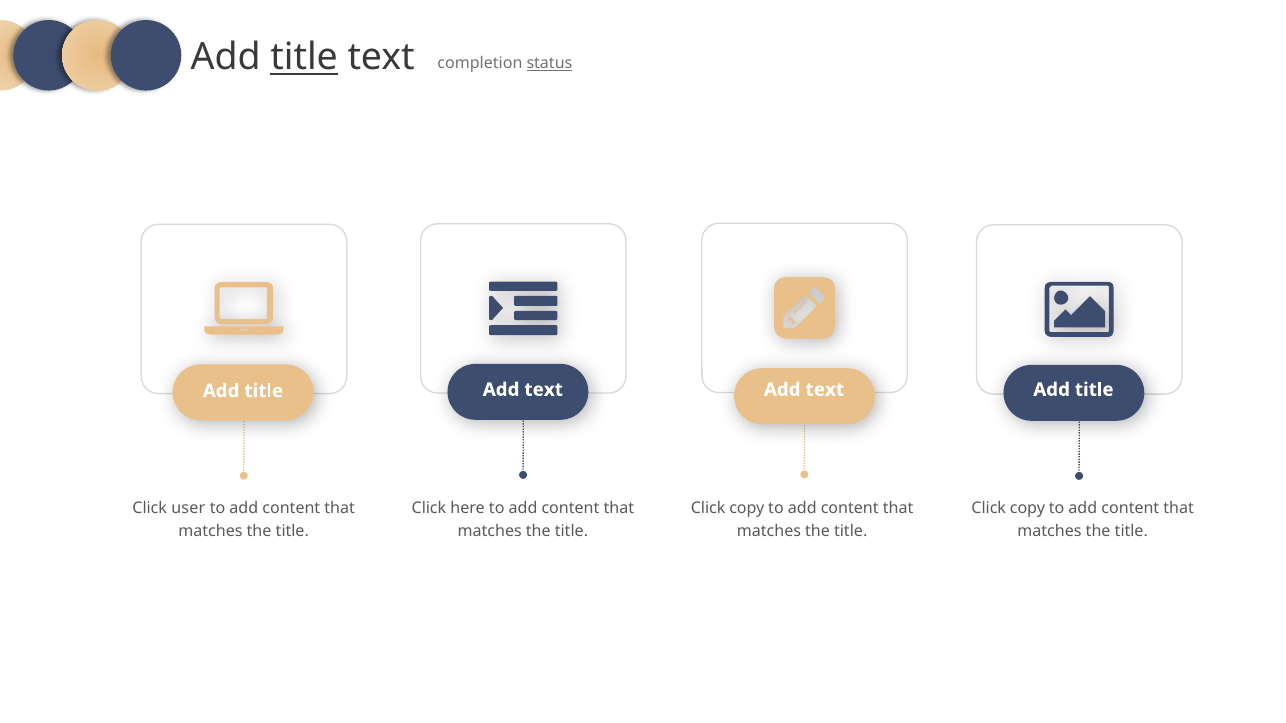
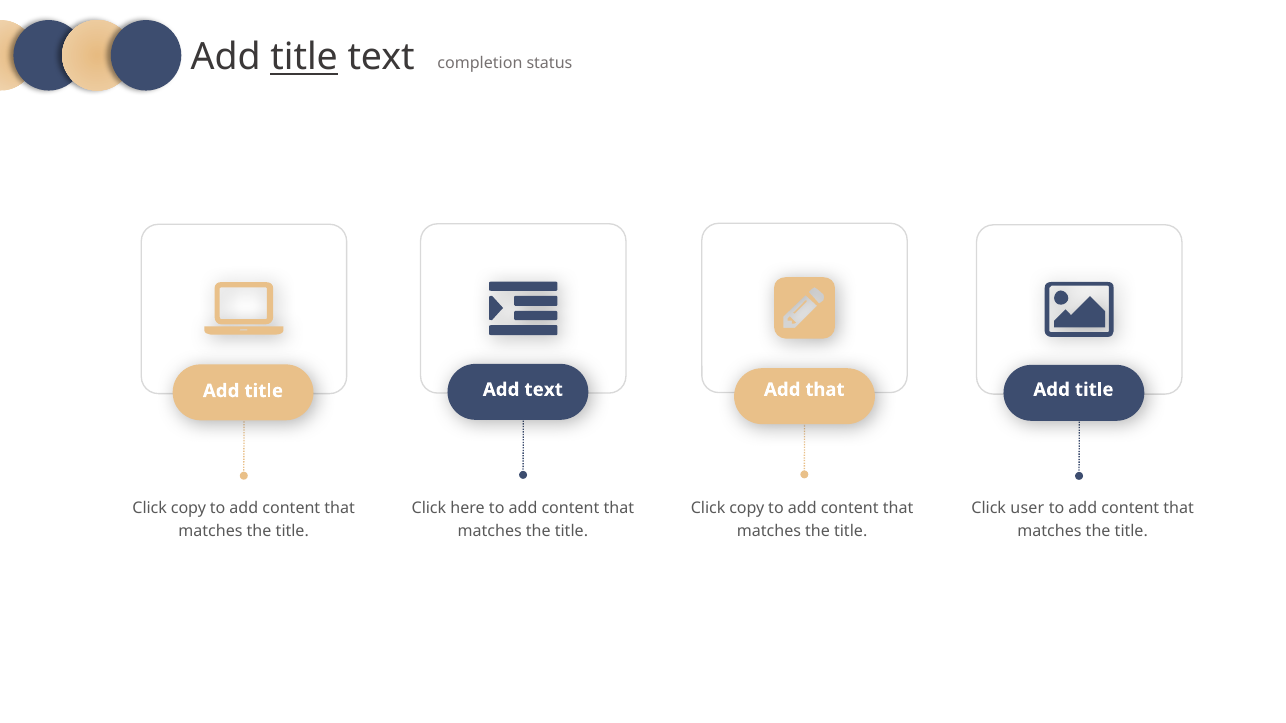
status underline: present -> none (549, 63)
text: text -> that (825, 390)
user: user -> copy (188, 509)
copy: copy -> user (1027, 509)
